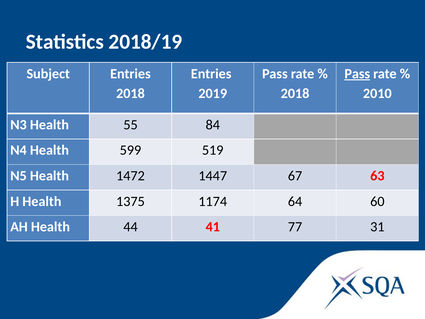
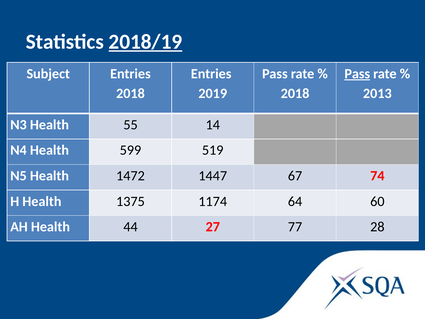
2018/19 underline: none -> present (145, 42)
2010: 2010 -> 2013 (377, 94)
84: 84 -> 14 (213, 125)
63: 63 -> 74 (377, 176)
41: 41 -> 27 (213, 227)
31: 31 -> 28 (377, 227)
